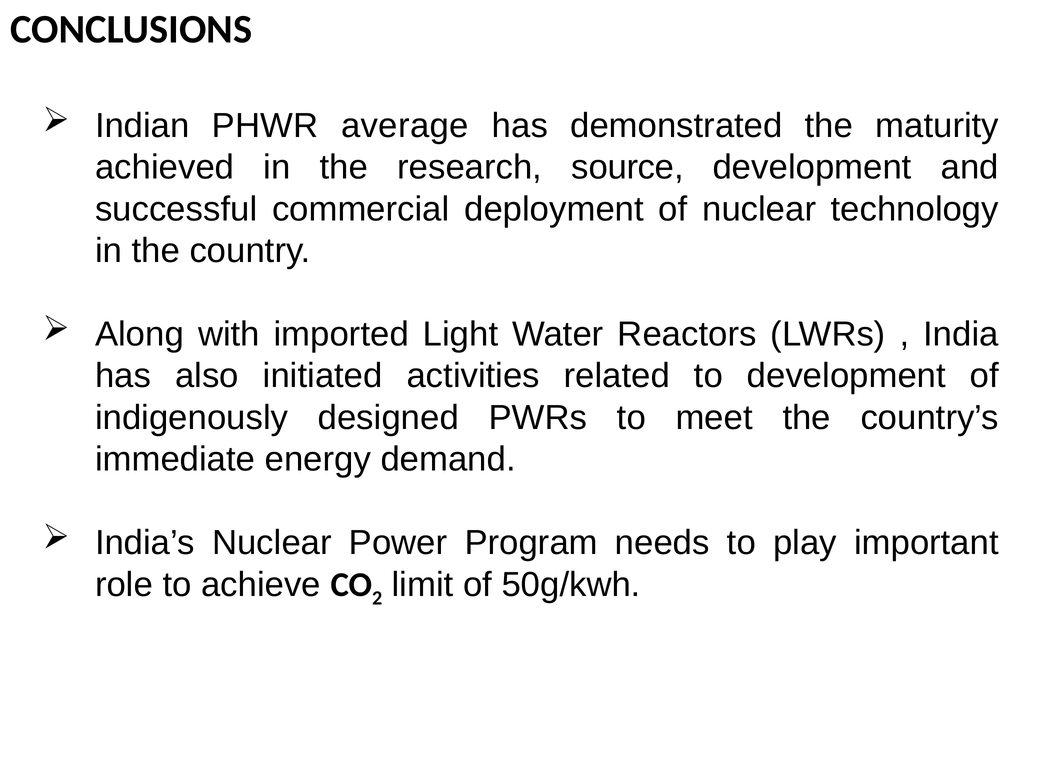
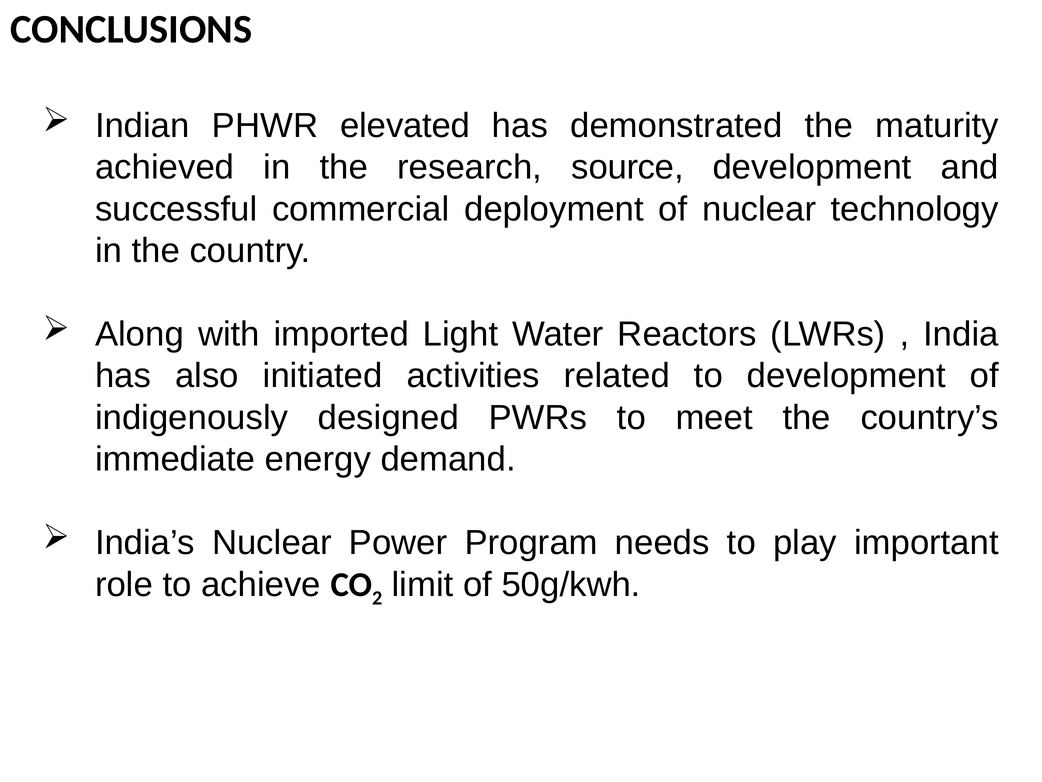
average: average -> elevated (405, 126)
